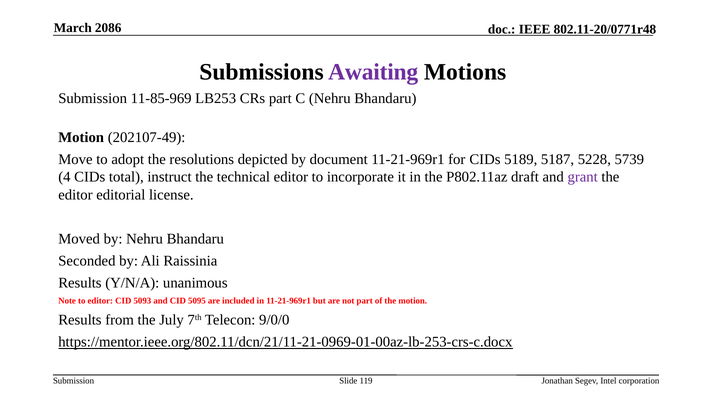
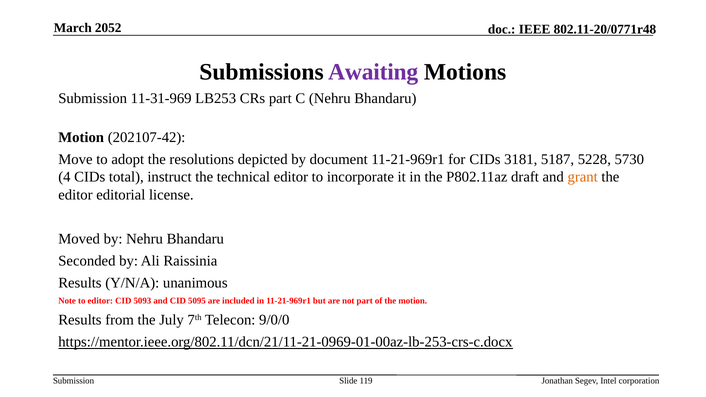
2086: 2086 -> 2052 (108, 28)
11-85-969: 11-85-969 -> 11-31-969 (161, 98)
202107-49: 202107-49 -> 202107-42 (147, 137)
5189: 5189 -> 3181 (521, 159)
5739: 5739 -> 5730 (629, 159)
grant colour: purple -> orange (583, 177)
